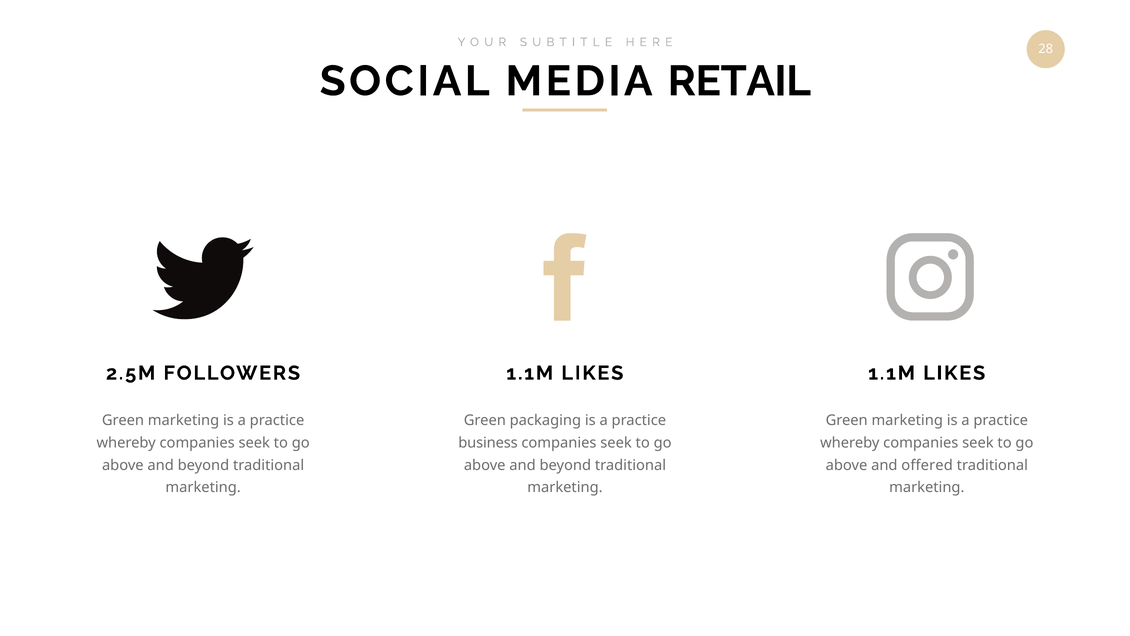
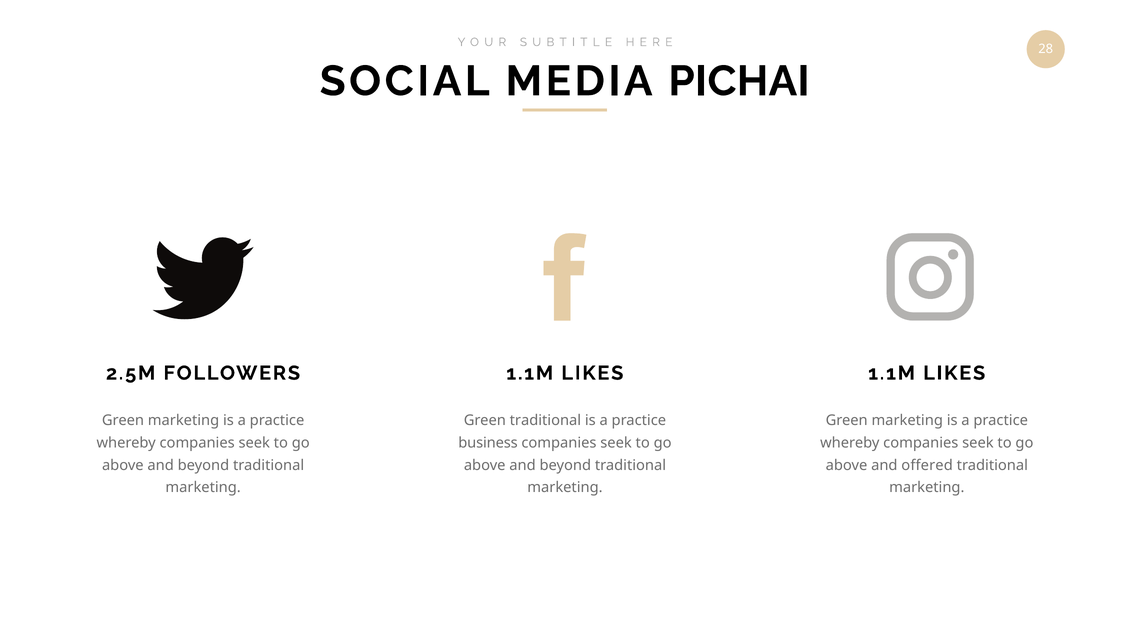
RETAIL: RETAIL -> PICHAI (739, 81)
Green packaging: packaging -> traditional (545, 420)
